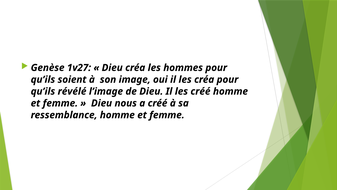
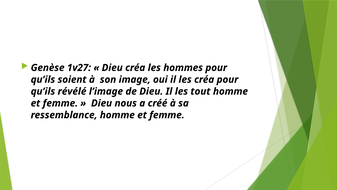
les créé: créé -> tout (200, 91)
